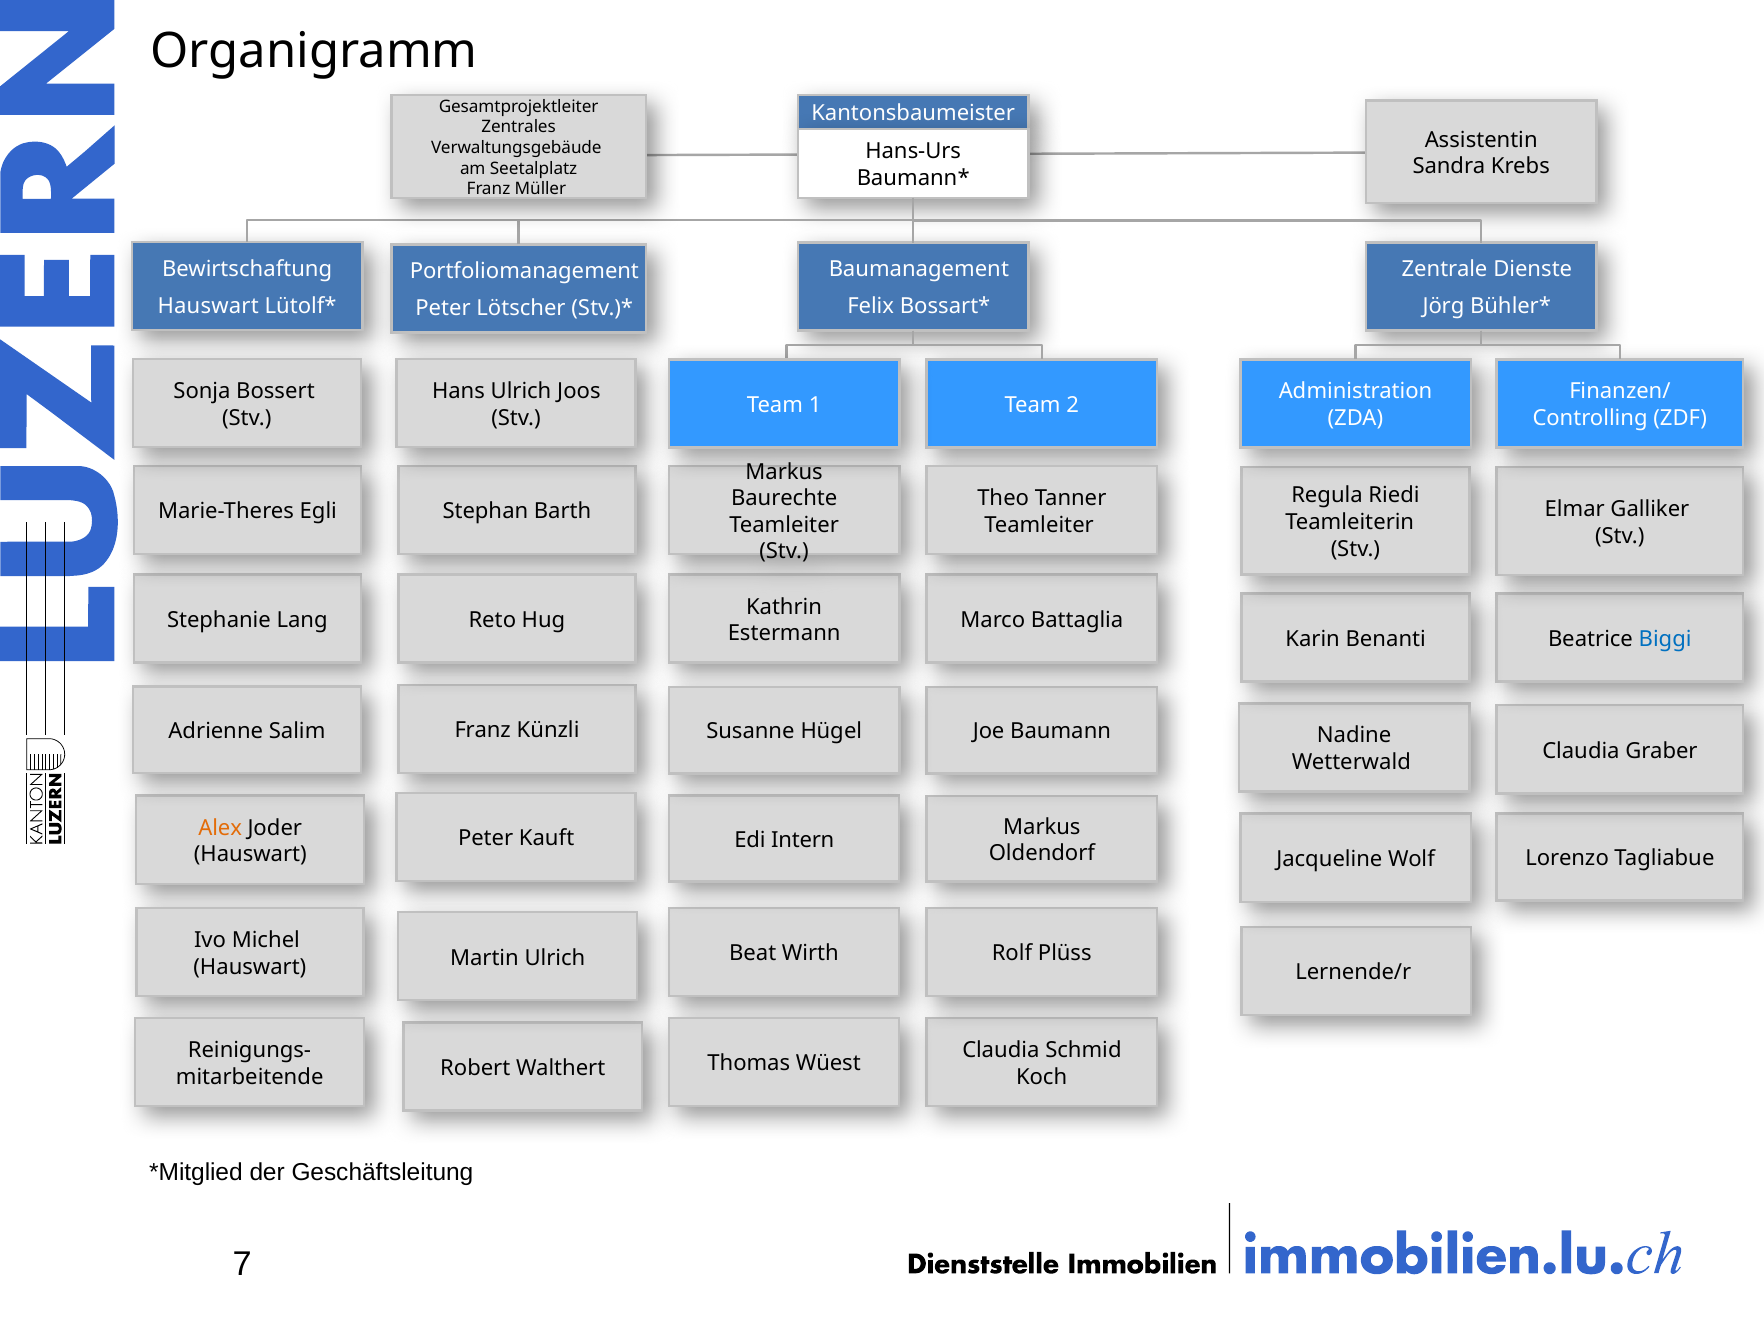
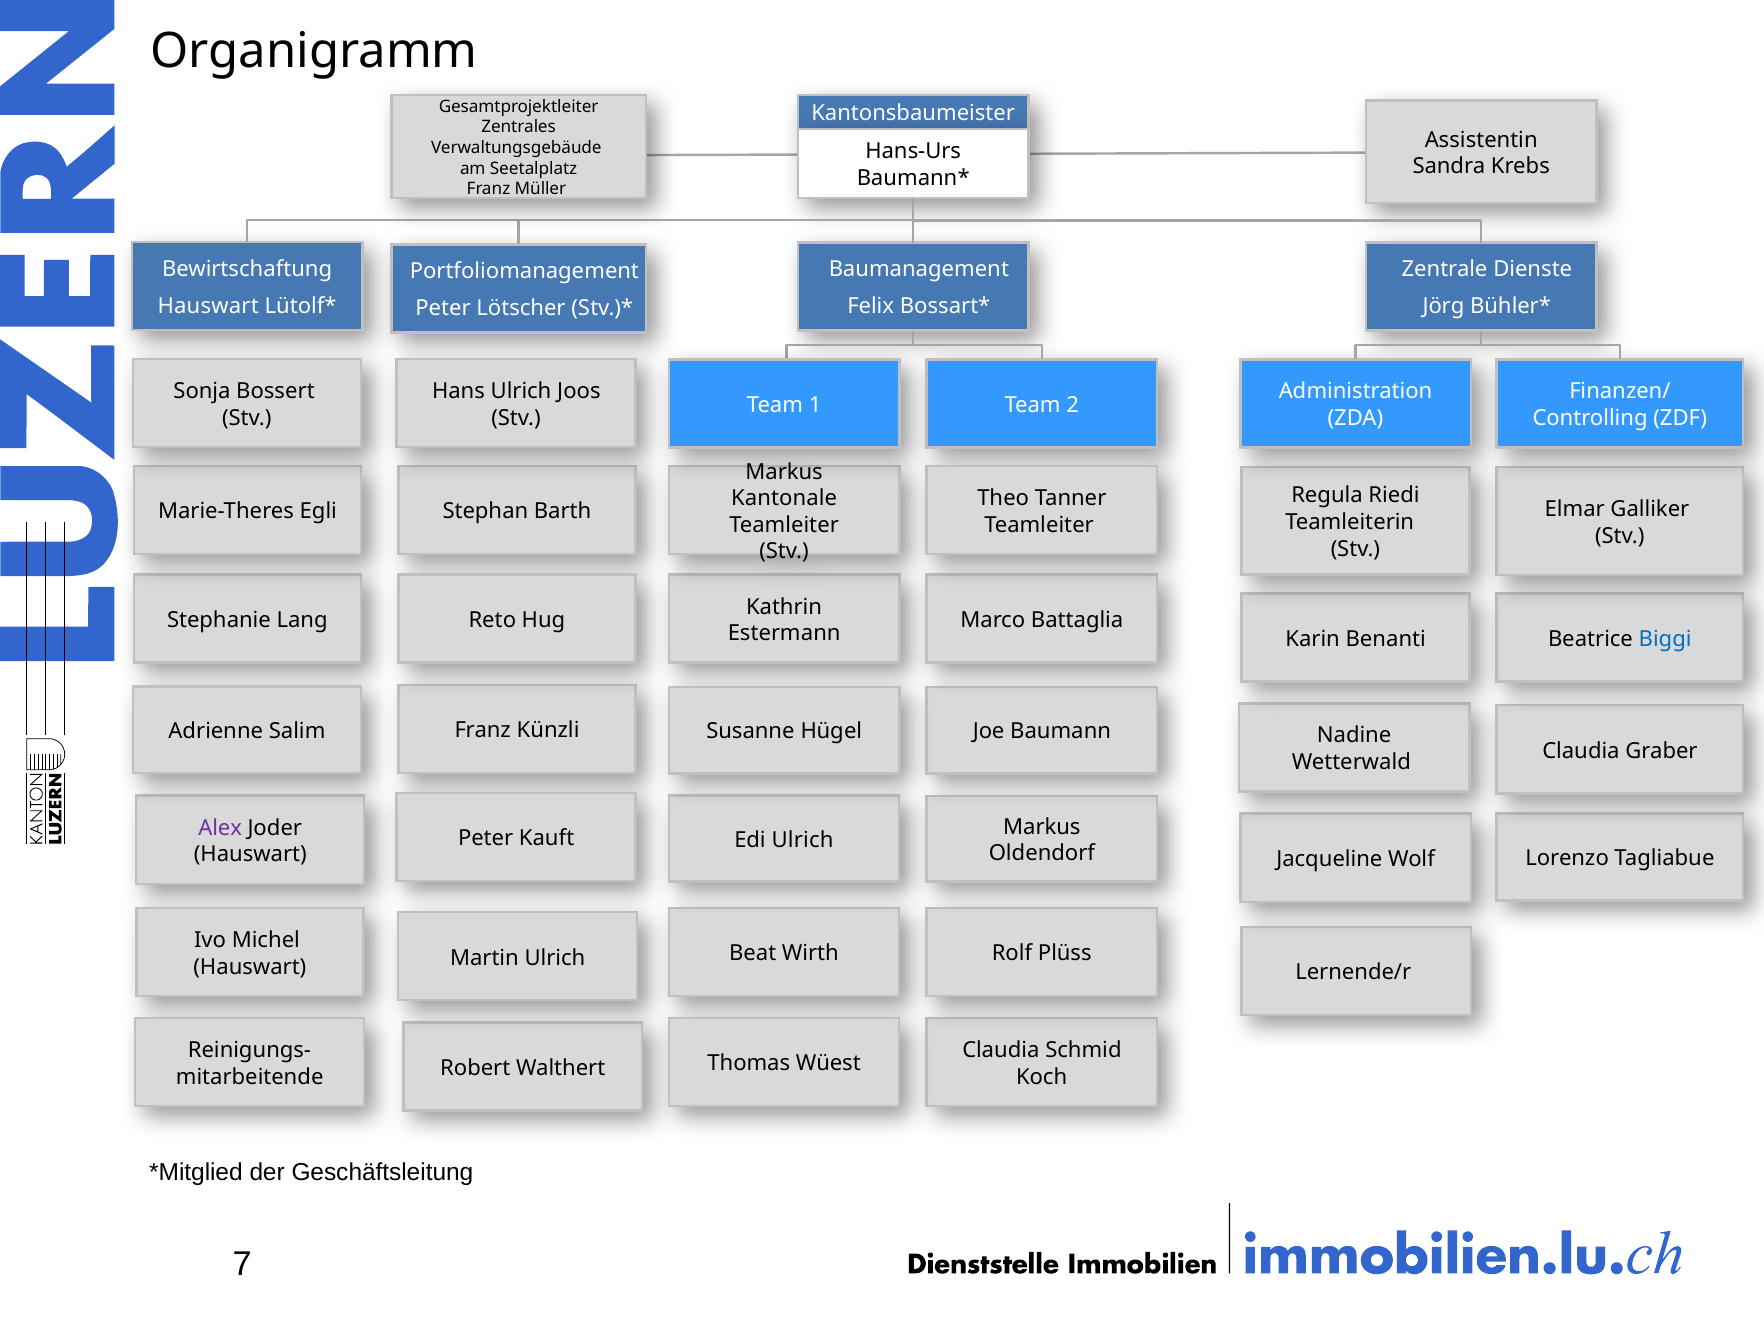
Baurechte: Baurechte -> Kantonale (784, 499)
Alex colour: orange -> purple (220, 828)
Edi Intern: Intern -> Ulrich (803, 840)
